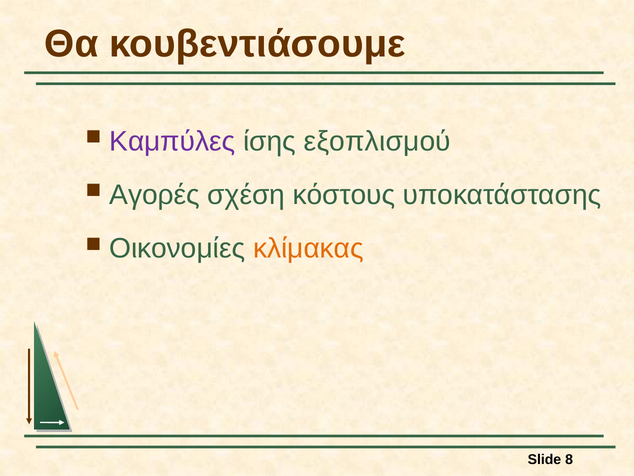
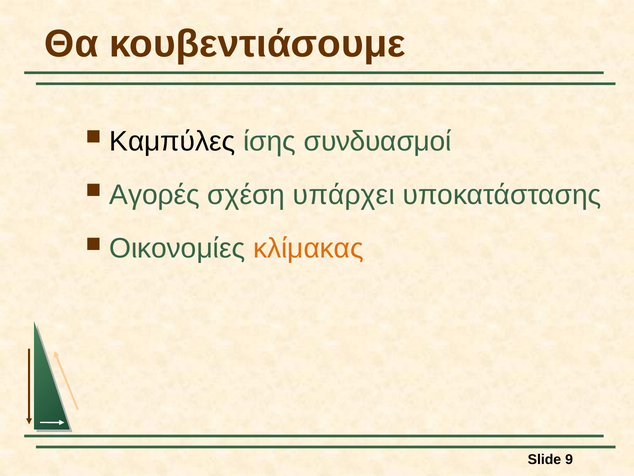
Καμπύλες colour: purple -> black (172, 141)
εξοπλισμού: εξοπλισμού -> συνδυασμοί (378, 141)
κόστους: κόστους -> υπάρχει (344, 195)
8: 8 -> 9 (569, 459)
